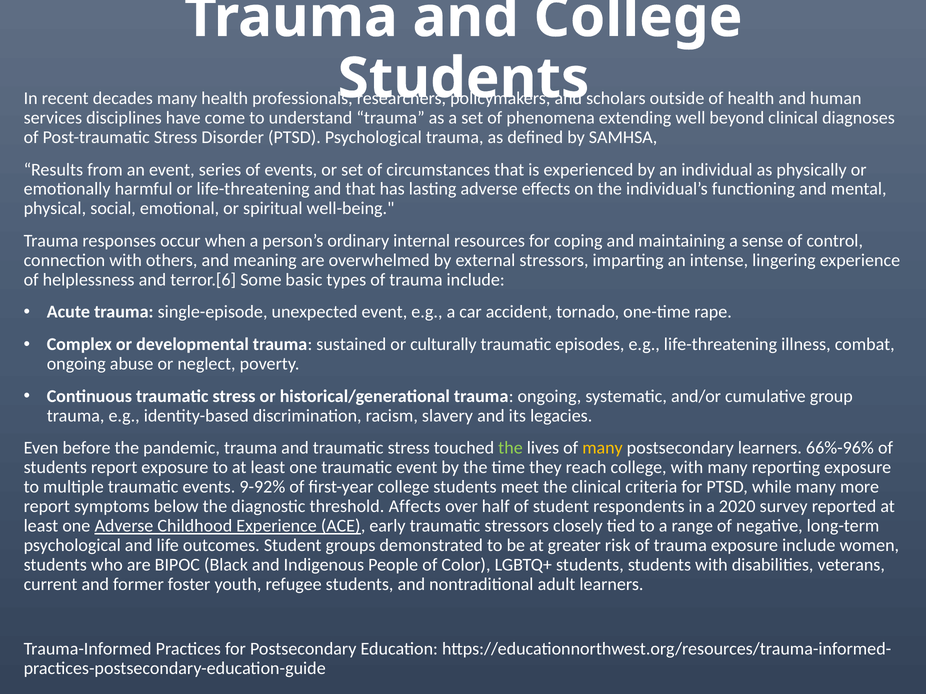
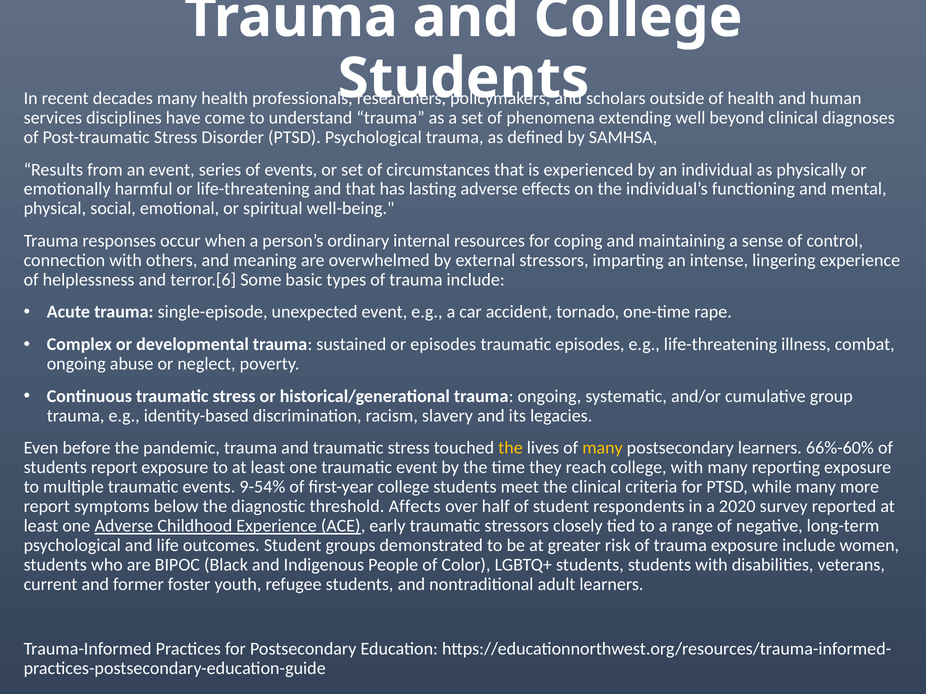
or culturally: culturally -> episodes (443, 345)
the colour: light green -> yellow (510, 448)
66%-96%: 66%-96% -> 66%-60% (840, 448)
9-92%: 9-92% -> 9-54% (262, 487)
